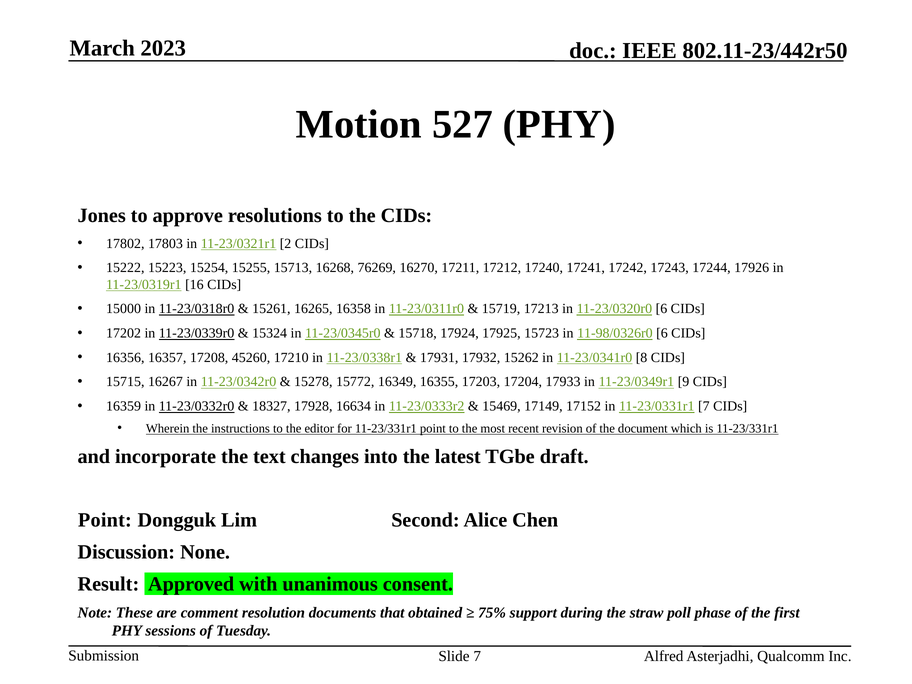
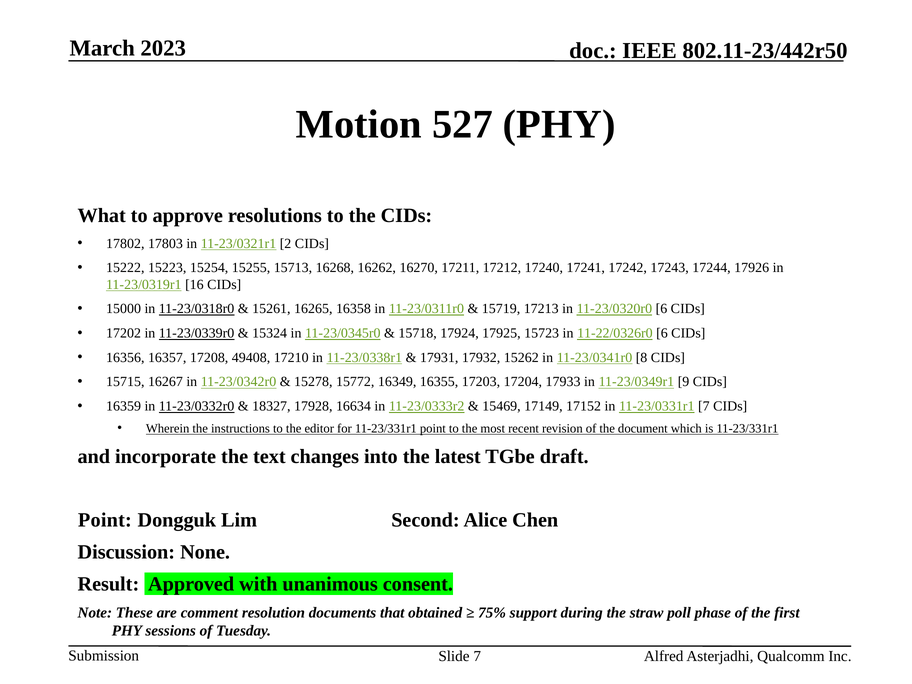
Jones: Jones -> What (102, 216)
76269: 76269 -> 16262 (377, 268)
11-98/0326r0: 11-98/0326r0 -> 11-22/0326r0 (615, 333)
45260: 45260 -> 49408 (251, 358)
